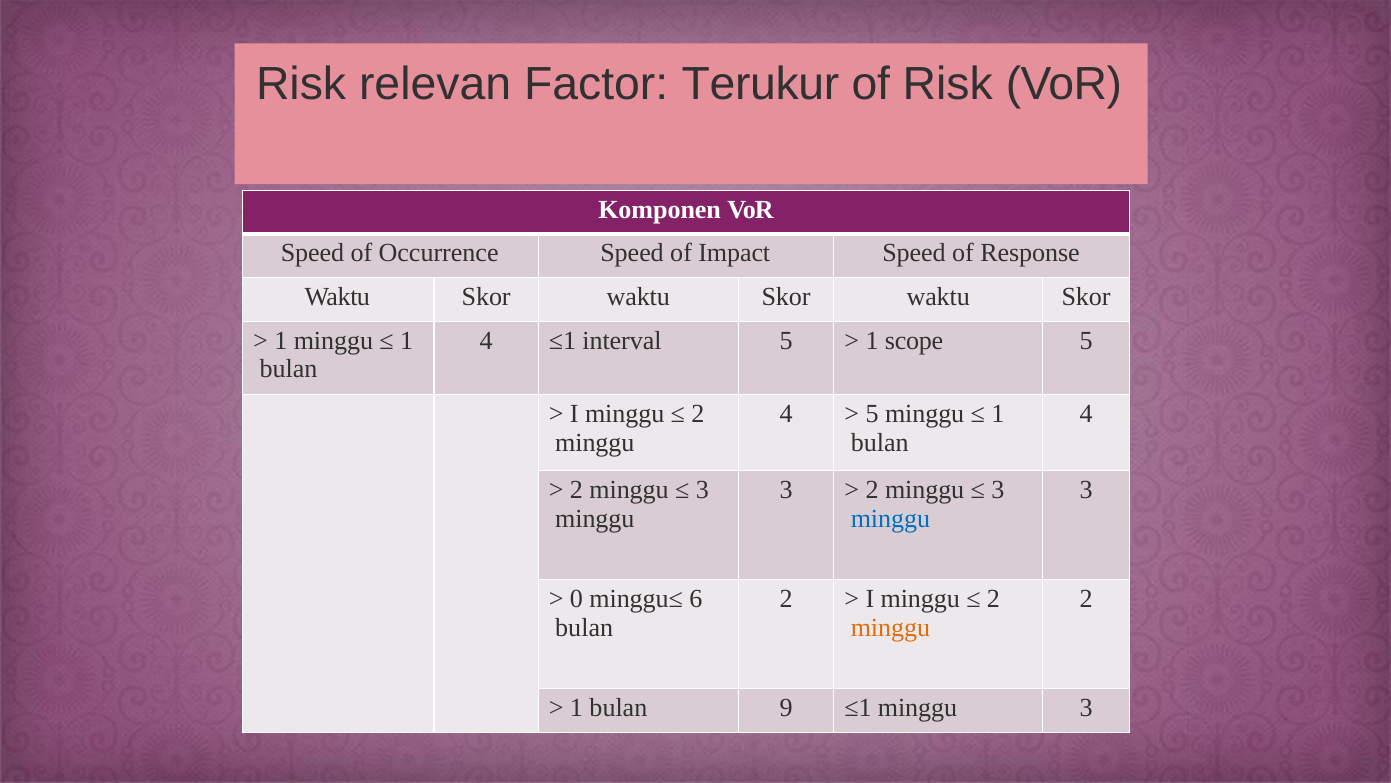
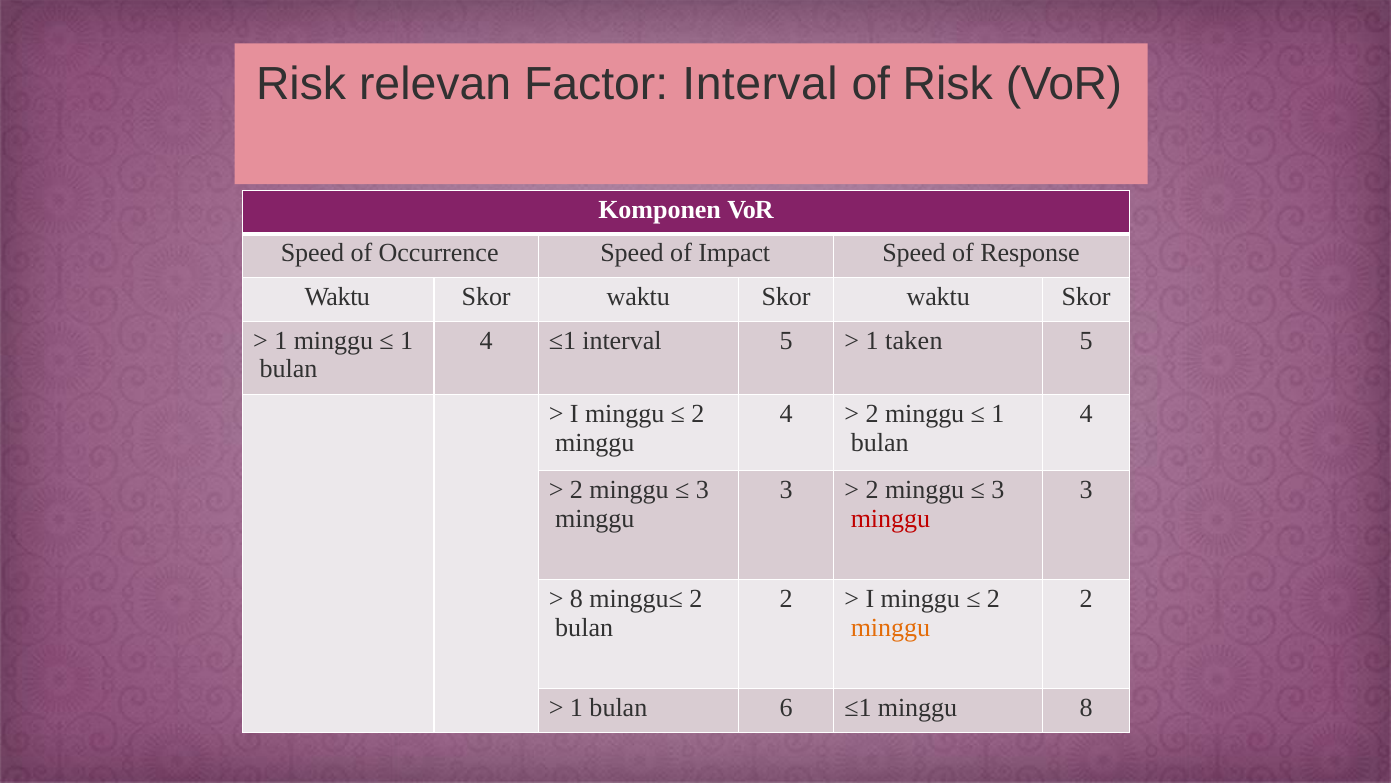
Factor Terukur: Terukur -> Interval (760, 84)
scope: scope -> taken (914, 340)
5: 5 -> 2 (872, 413)
minggu colour: blue -> red (890, 518)
0: 0 -> 8 (576, 598)
minggu≤ 6: 6 -> 2 (696, 598)
9: 9 -> 6 (786, 707)
≤1 minggu 3: 3 -> 8 (1086, 707)
